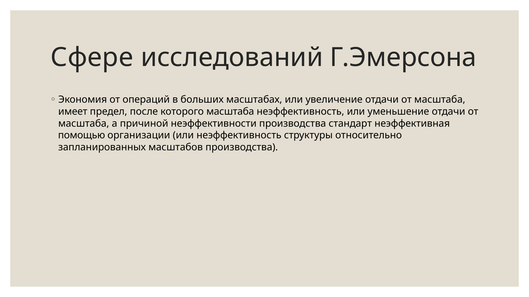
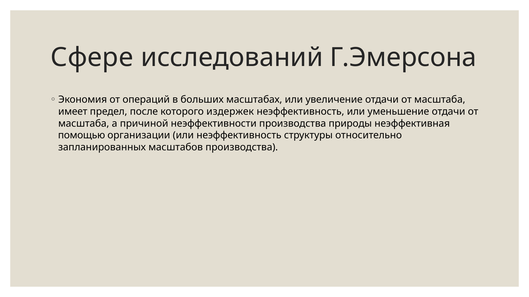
которого масштаба: масштаба -> издержек (230, 112)
стандарт: стандарт -> природы (350, 124)
